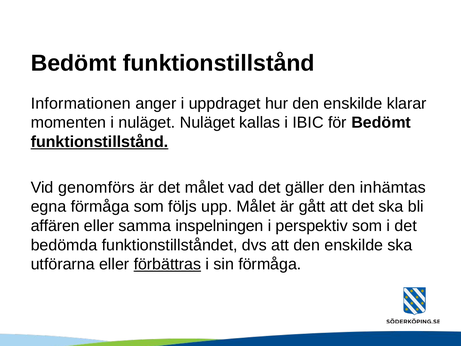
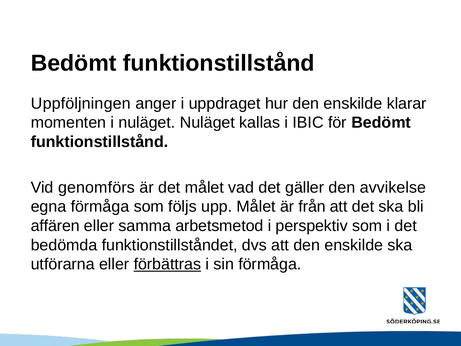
Informationen: Informationen -> Uppföljningen (81, 103)
funktionstillstånd underline: present -> none (100, 142)
inhämtas: inhämtas -> avvikelse (393, 187)
gått: gått -> från (312, 207)
inspelningen: inspelningen -> arbetsmetod (219, 226)
